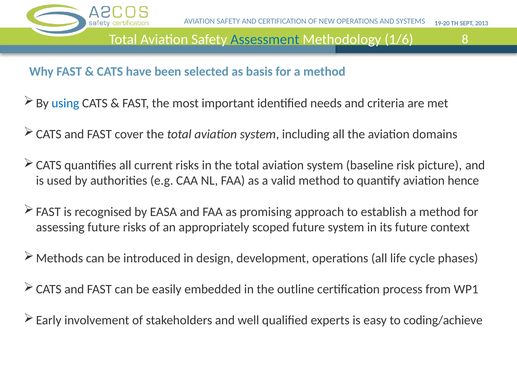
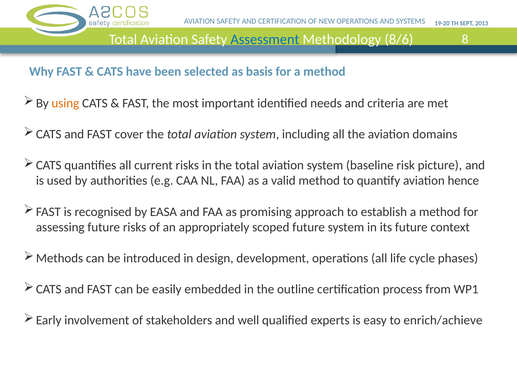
1/6: 1/6 -> 8/6 (399, 39)
using colour: blue -> orange (65, 103)
coding/achieve: coding/achieve -> enrich/achieve (443, 320)
